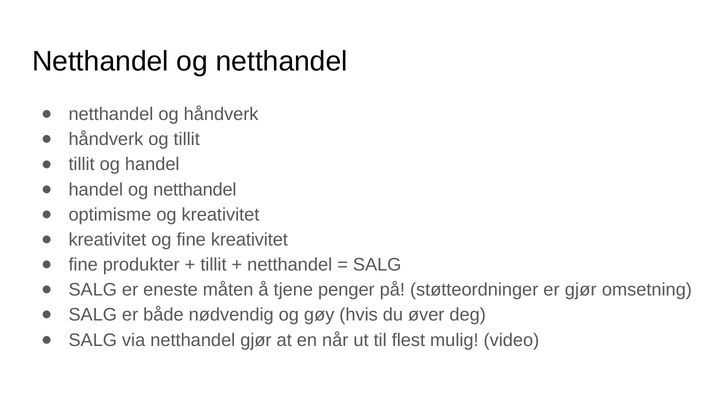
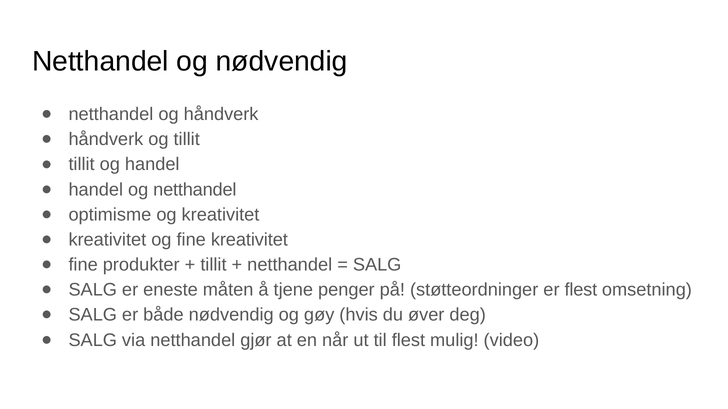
Netthandel og netthandel: netthandel -> nødvendig (282, 62)
er gjør: gjør -> flest (581, 290)
